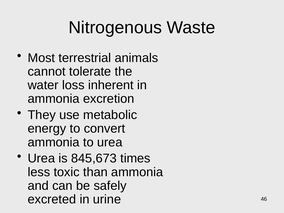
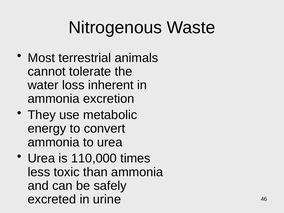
845,673: 845,673 -> 110,000 (94, 158)
